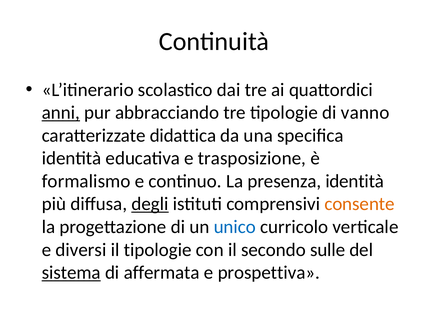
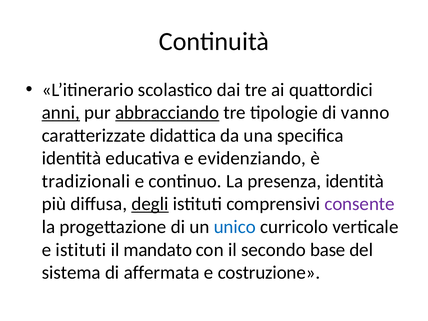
abbracciando underline: none -> present (167, 113)
trasposizione: trasposizione -> evidenziando (252, 158)
formalismo: formalismo -> tradizionali (86, 181)
consente colour: orange -> purple (360, 204)
e diversi: diversi -> istituti (81, 250)
il tipologie: tipologie -> mandato (158, 250)
sulle: sulle -> base (328, 250)
sistema underline: present -> none (71, 273)
prospettiva: prospettiva -> costruzione (269, 273)
